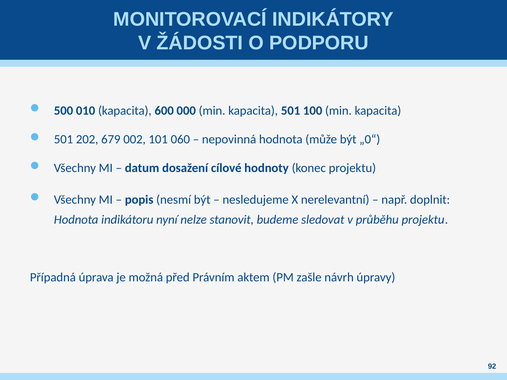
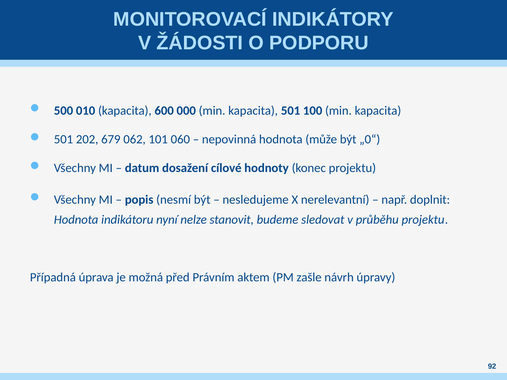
002: 002 -> 062 (135, 139)
